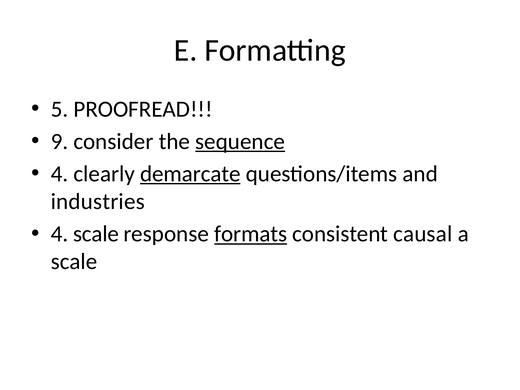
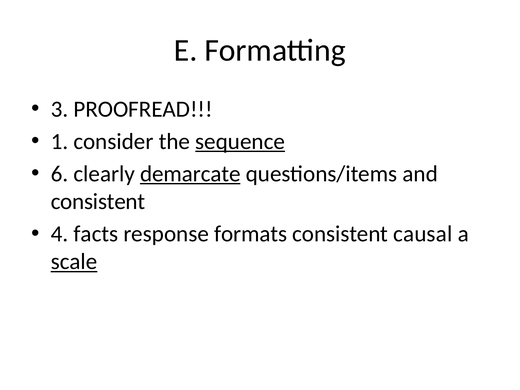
5: 5 -> 3 (59, 109)
9: 9 -> 1 (59, 141)
4: 4 -> 6 (59, 174)
industries: industries -> consistent (98, 202)
4 scale: scale -> facts (96, 234)
formats underline: present -> none (251, 234)
scale underline: none -> present (74, 262)
